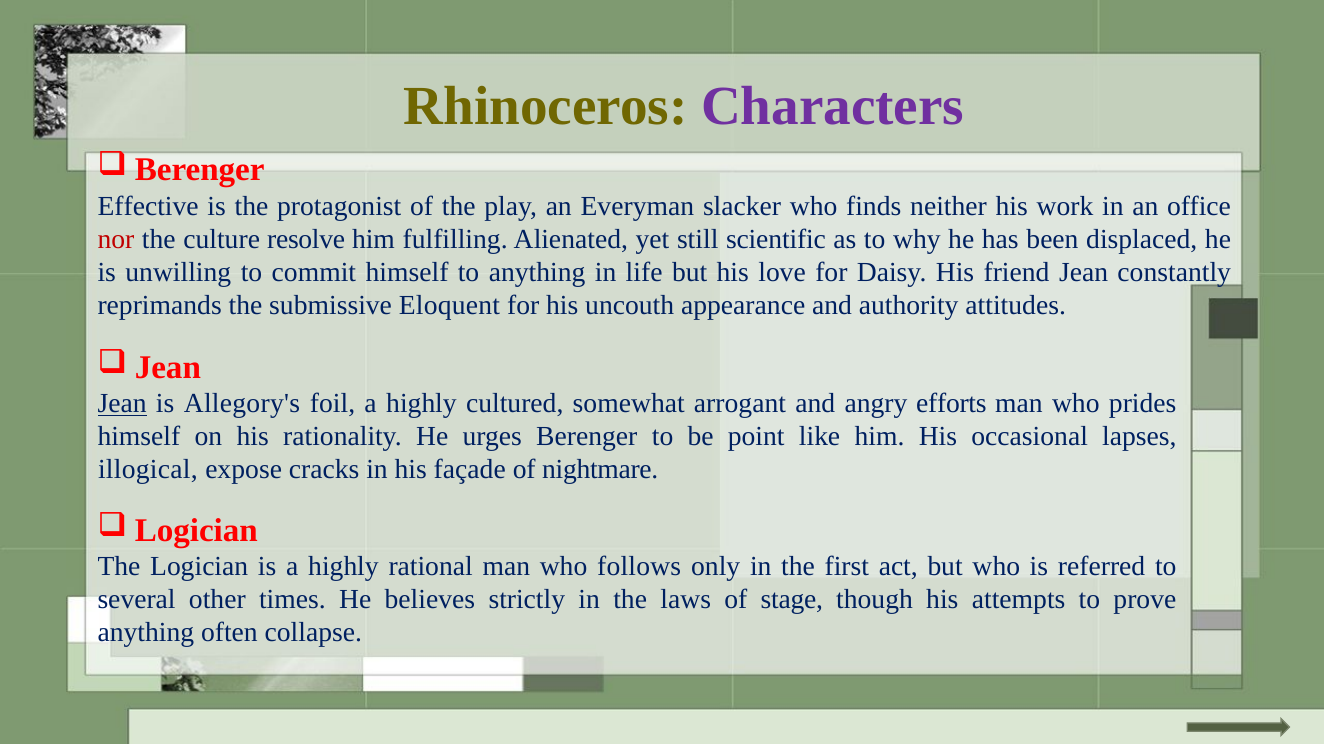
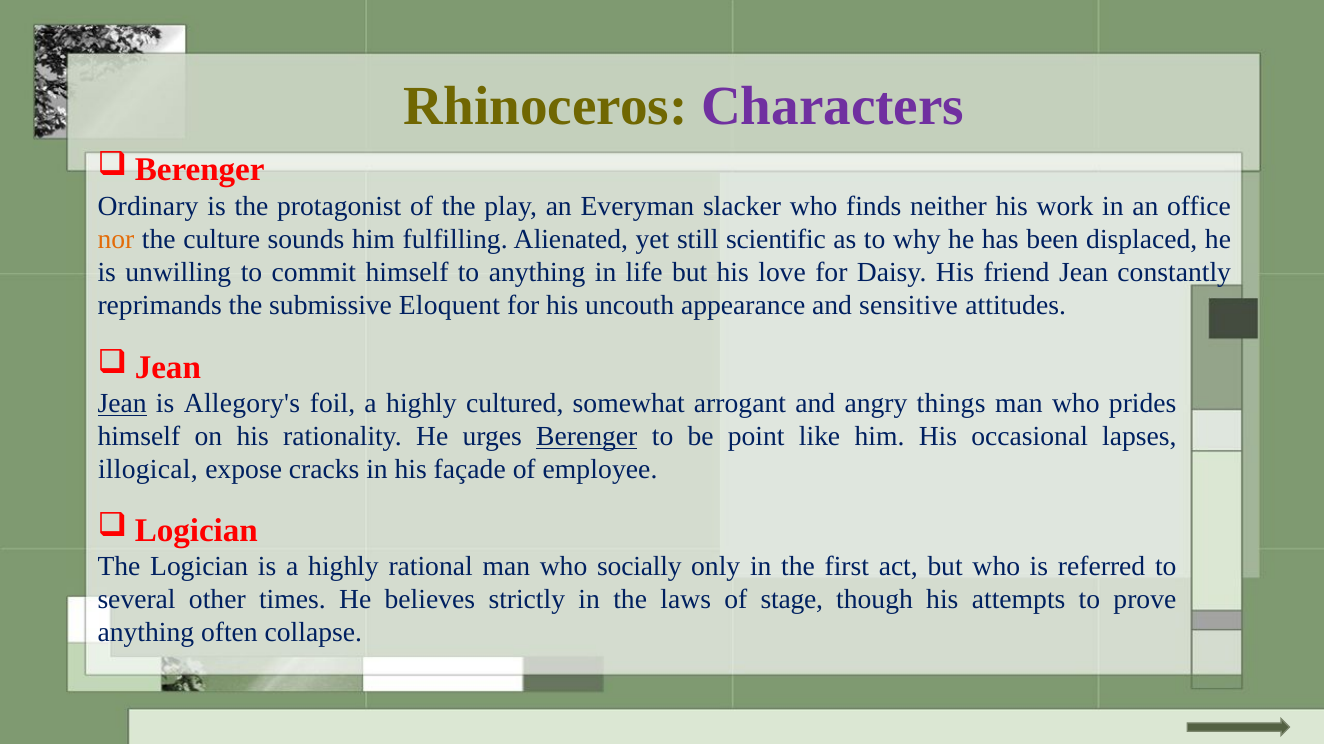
Effective: Effective -> Ordinary (148, 206)
nor colour: red -> orange (116, 239)
resolve: resolve -> sounds (306, 239)
authority: authority -> sensitive (909, 306)
efforts: efforts -> things (951, 404)
Berenger underline: none -> present (587, 437)
nightmare: nightmare -> employee (600, 470)
follows: follows -> socially (639, 567)
